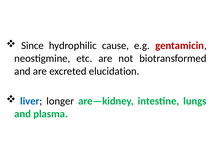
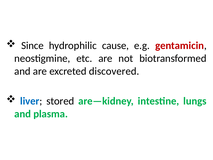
elucidation: elucidation -> discovered (114, 71)
longer: longer -> stored (60, 101)
